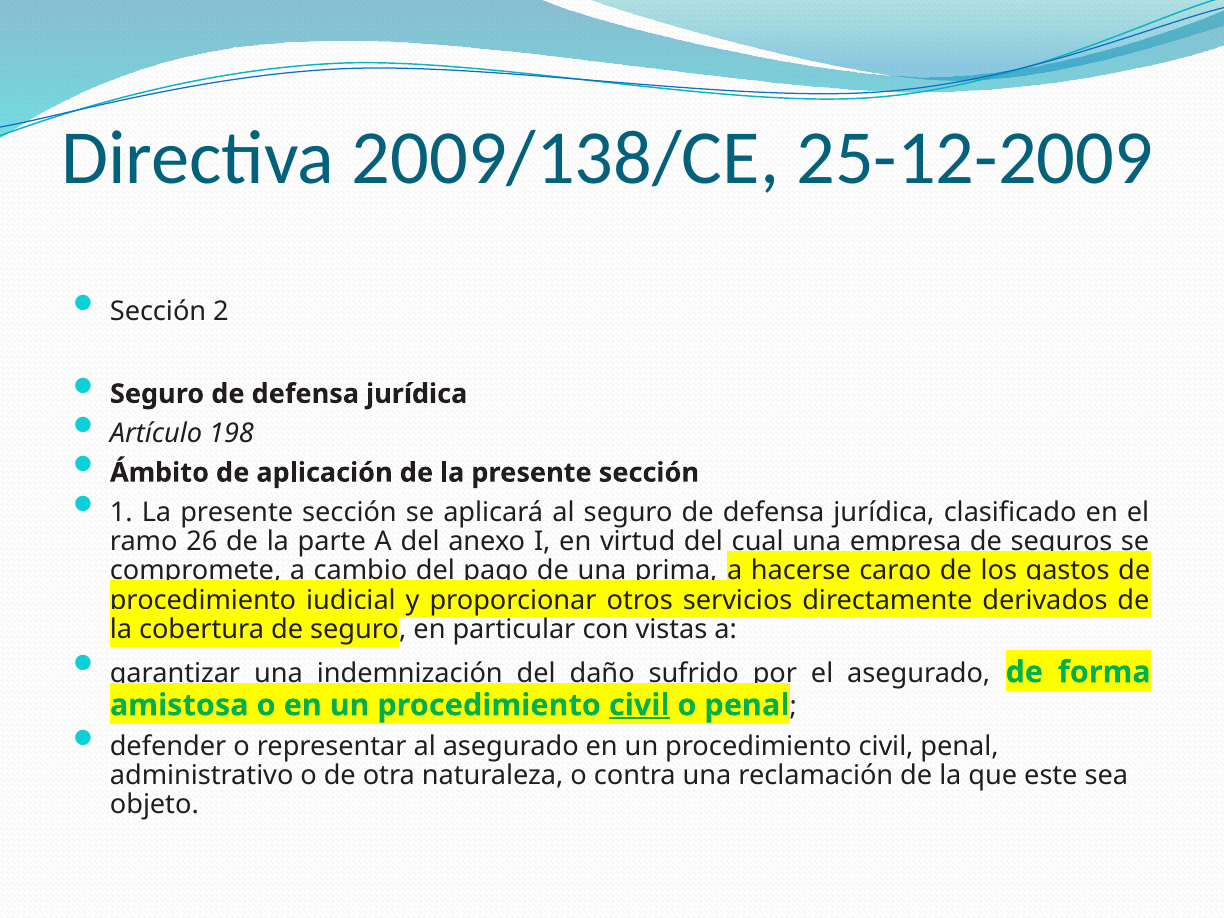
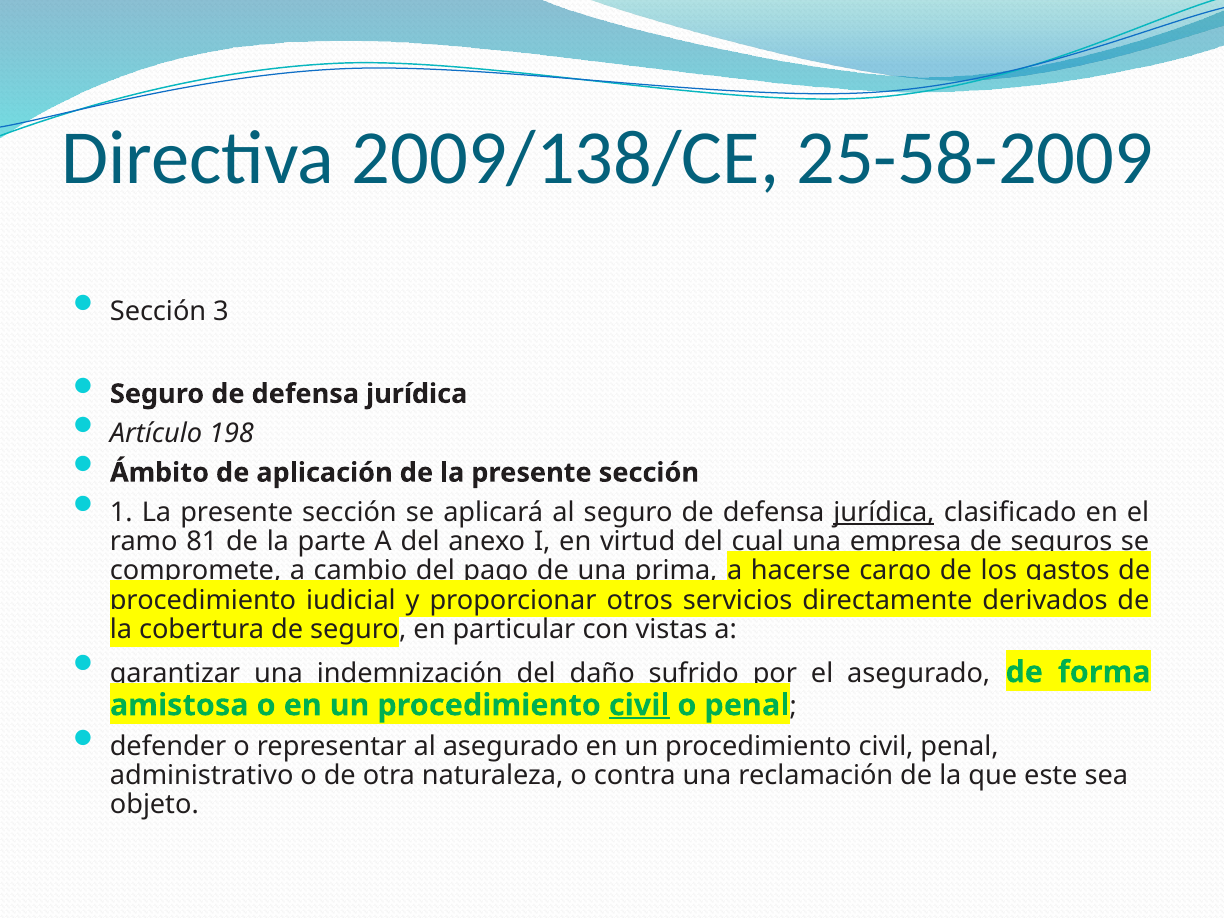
25-12-2009: 25-12-2009 -> 25-58-2009 (975, 158)
2: 2 -> 3 (221, 312)
jurídica underline: none -> present (884, 512)
26: 26 -> 81 (202, 541)
